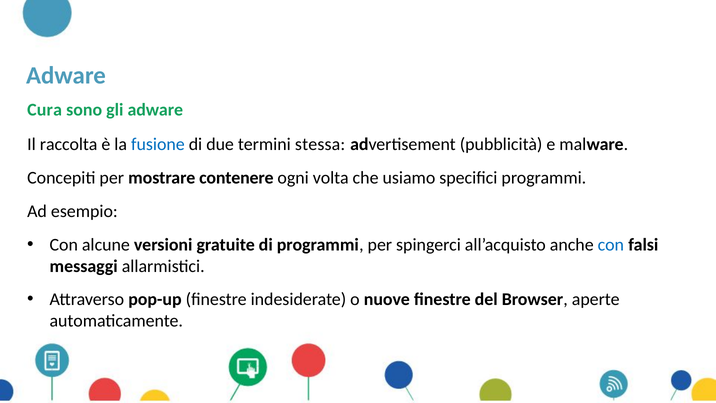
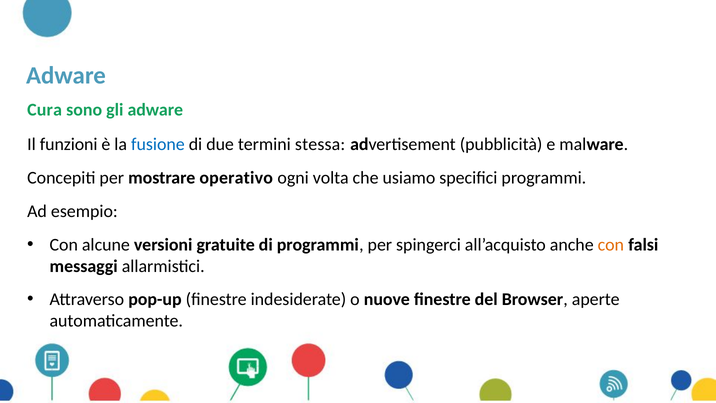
raccolta: raccolta -> funzioni (69, 144)
contenere: contenere -> operativo (236, 178)
con colour: blue -> orange (611, 244)
